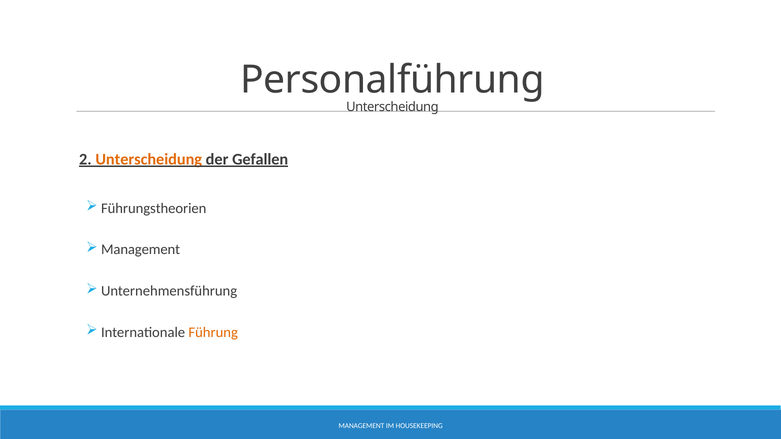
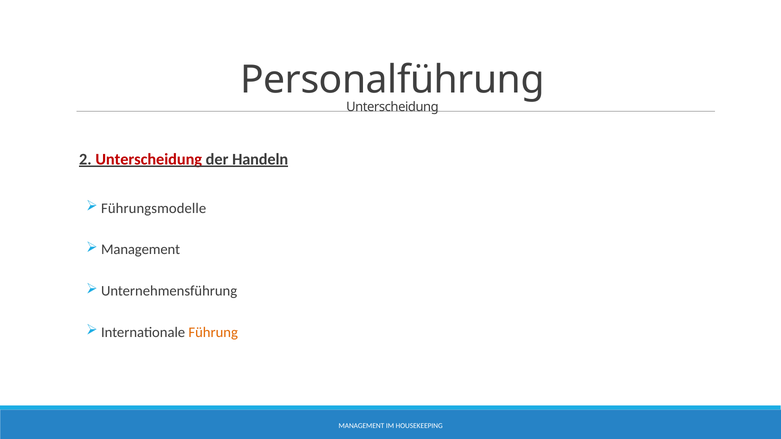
Unterscheidung colour: orange -> red (149, 159)
Gefallen: Gefallen -> Handeln (260, 159)
Führungstheorien: Führungstheorien -> Führungsmodelle (154, 208)
